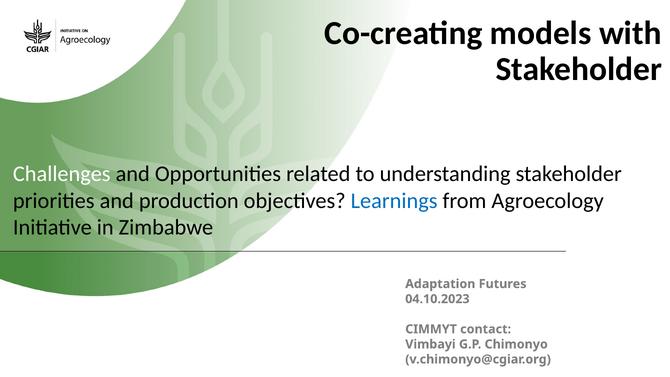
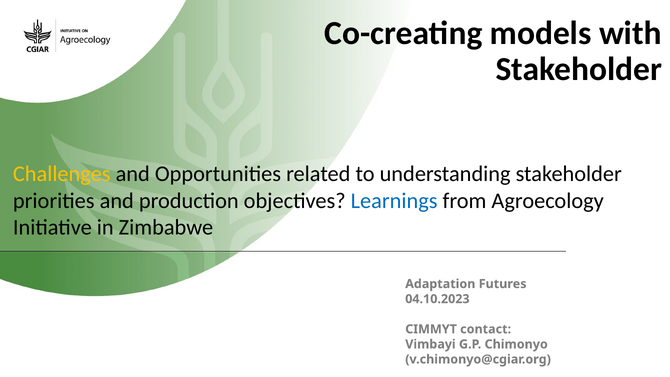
Challenges colour: white -> yellow (62, 174)
